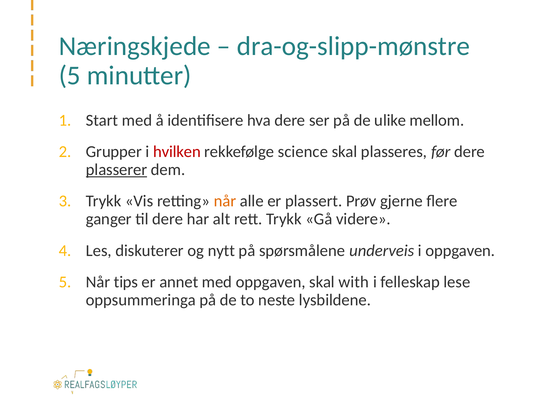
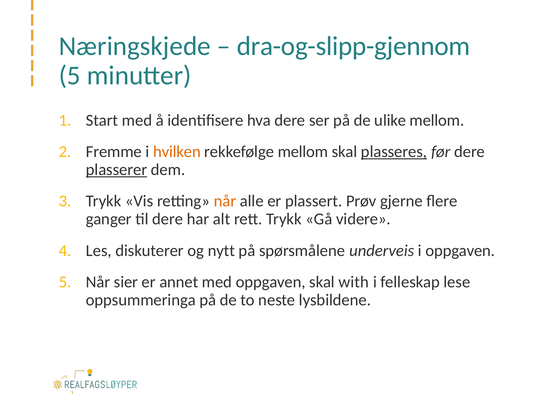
dra-og-slipp-mønstre: dra-og-slipp-mønstre -> dra-og-slipp-gjennom (354, 46)
Grupper: Grupper -> Fremme (114, 152)
hvilken colour: red -> orange (177, 152)
rekkefølge science: science -> mellom (303, 152)
plasseres underline: none -> present (394, 152)
tips: tips -> sier (126, 282)
